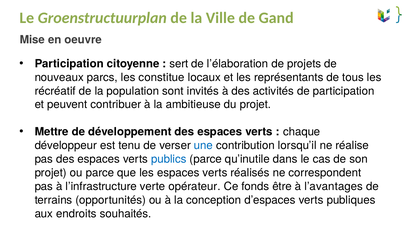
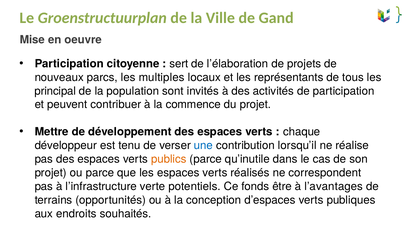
constitue: constitue -> multiples (162, 77)
récréatif: récréatif -> principal (55, 91)
ambitieuse: ambitieuse -> commence (193, 105)
publics colour: blue -> orange (169, 159)
opérateur: opérateur -> potentiels (195, 186)
